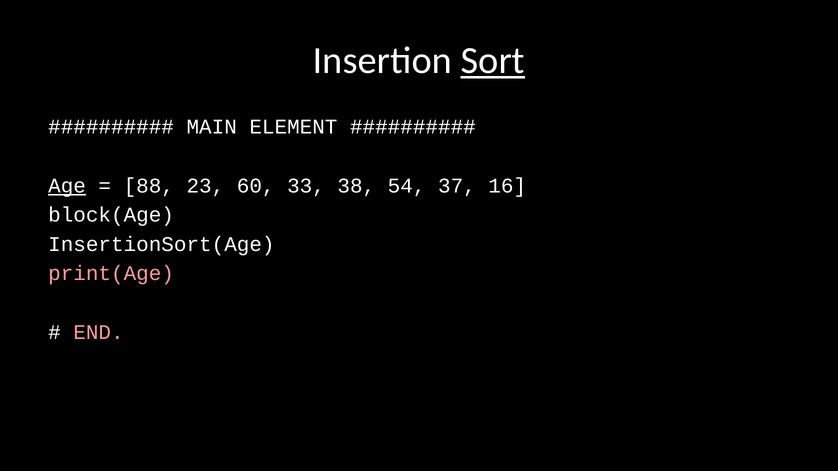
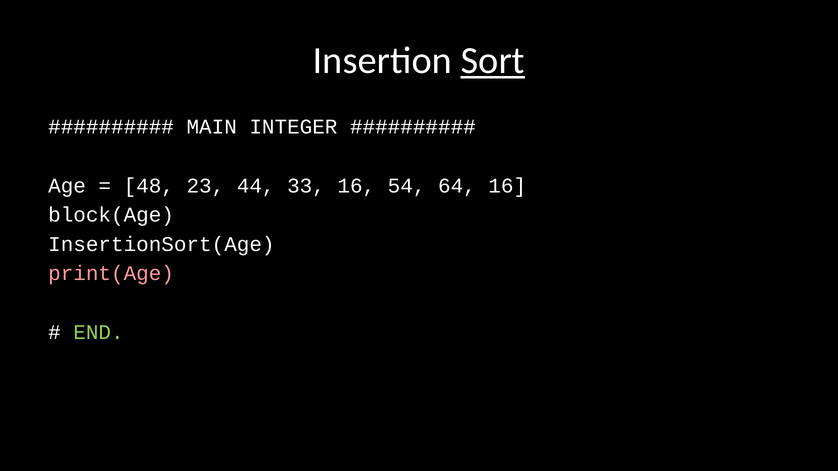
ELEMENT: ELEMENT -> INTEGER (293, 127)
Age underline: present -> none (67, 186)
88: 88 -> 48 (149, 186)
60: 60 -> 44 (256, 186)
33 38: 38 -> 16 (356, 186)
37: 37 -> 64 (457, 186)
END colour: pink -> light green (98, 332)
